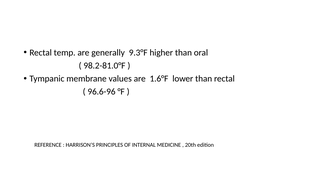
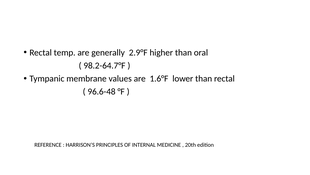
9.3°F: 9.3°F -> 2.9°F (138, 52)
98.2-81.0°F: 98.2-81.0°F -> 98.2-64.7°F (104, 65)
96.6-96: 96.6-96 -> 96.6-48 (102, 91)
